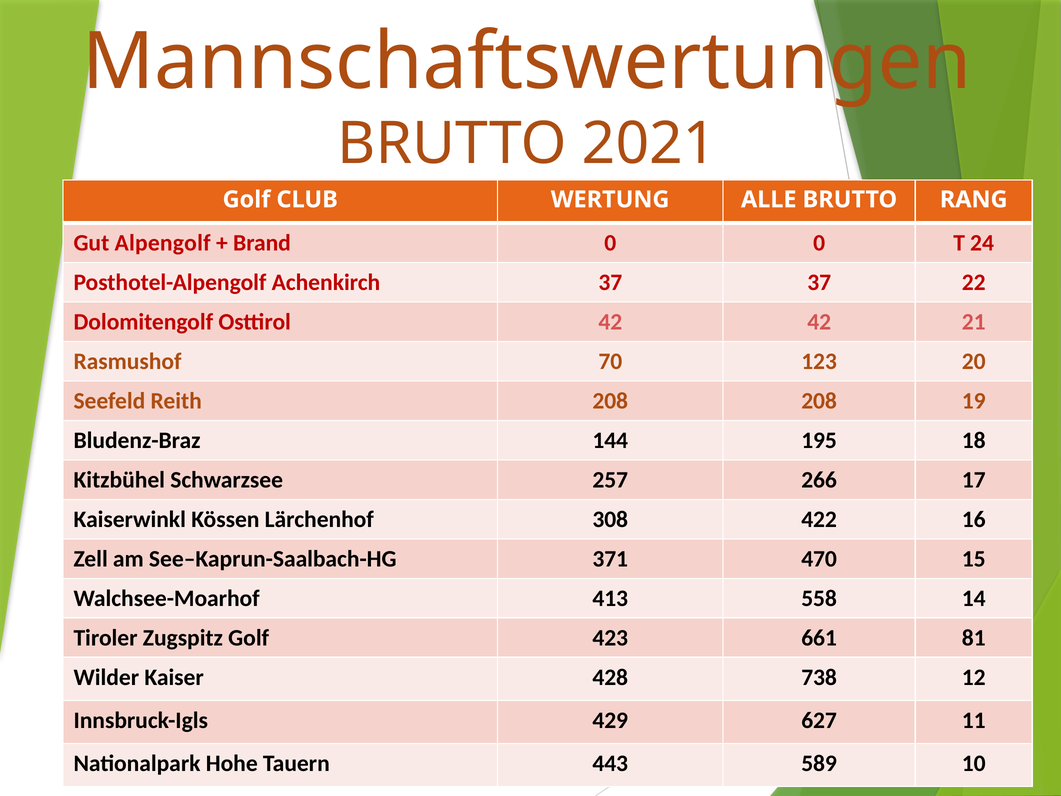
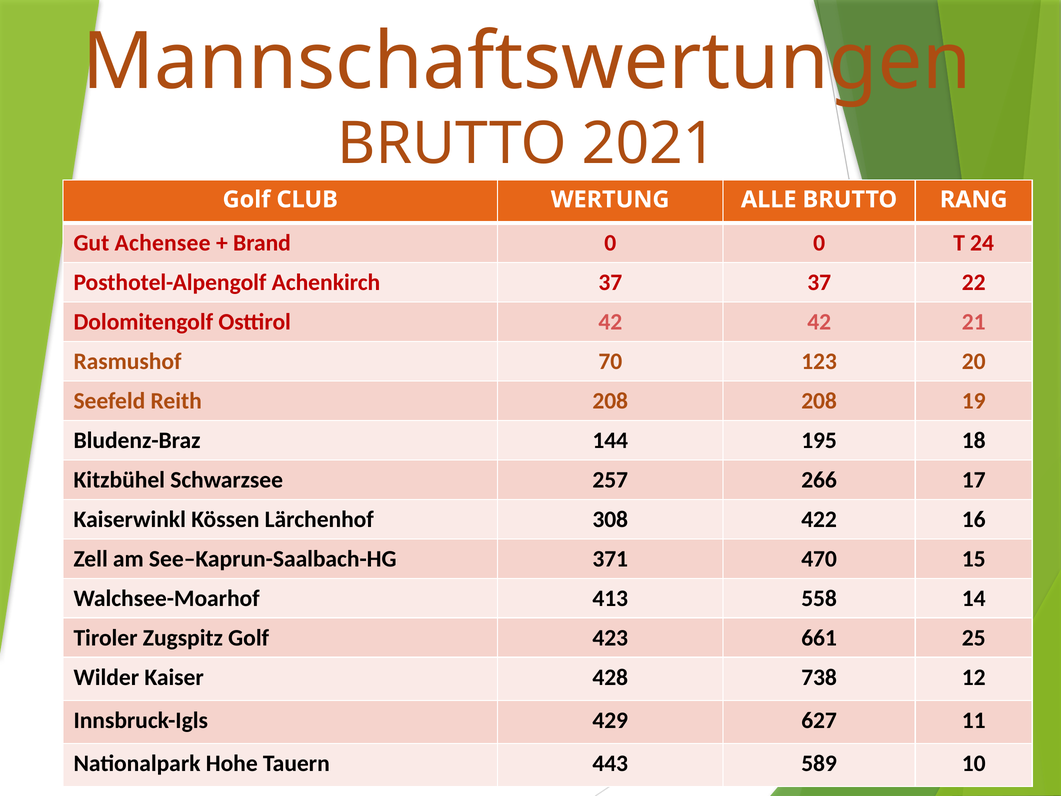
Alpengolf: Alpengolf -> Achensee (163, 243)
81: 81 -> 25 (974, 638)
